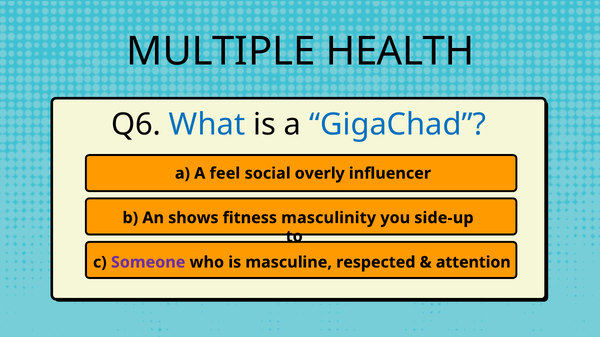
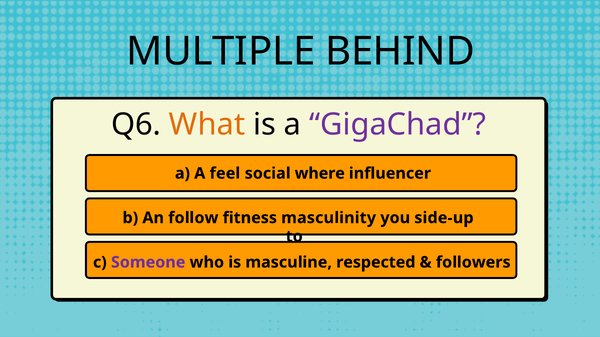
HEALTH: HEALTH -> BEHIND (400, 52)
What colour: blue -> orange (207, 125)
GigaChad colour: blue -> purple (398, 125)
overly: overly -> where (320, 174)
shows: shows -> follow (193, 218)
attention: attention -> followers (473, 263)
